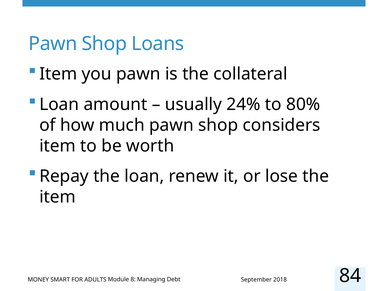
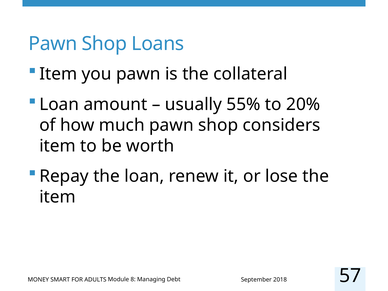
24%: 24% -> 55% (243, 104)
80%: 80% -> 20% (303, 104)
84: 84 -> 57 (350, 276)
